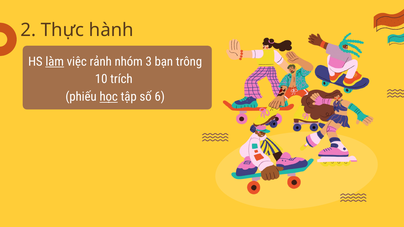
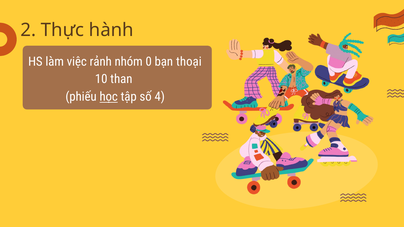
làm underline: present -> none (55, 62)
3: 3 -> 0 (149, 62)
trông: trông -> thoại (189, 62)
trích: trích -> than (121, 79)
6: 6 -> 4 (160, 97)
